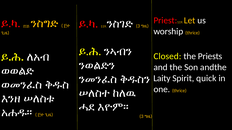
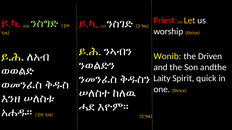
ንስግድ colour: yellow -> light green (45, 24)
Closed: Closed -> Wonib (167, 56)
Priests: Priests -> Driven (210, 56)
